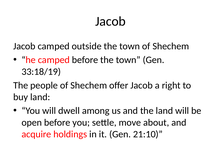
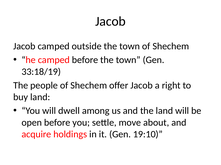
21:10: 21:10 -> 19:10 (148, 135)
